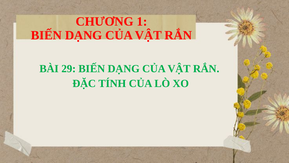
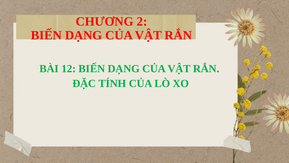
1: 1 -> 2 (142, 21)
29: 29 -> 12 (69, 69)
